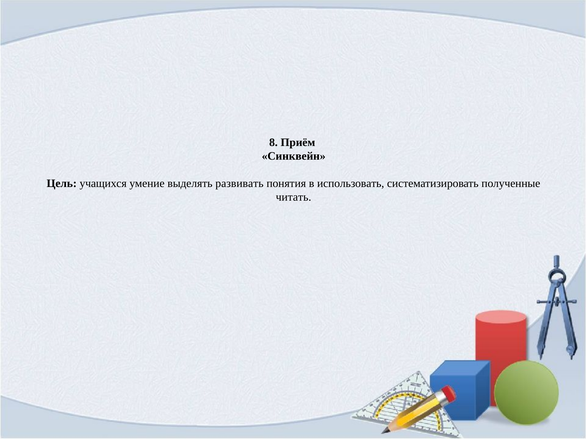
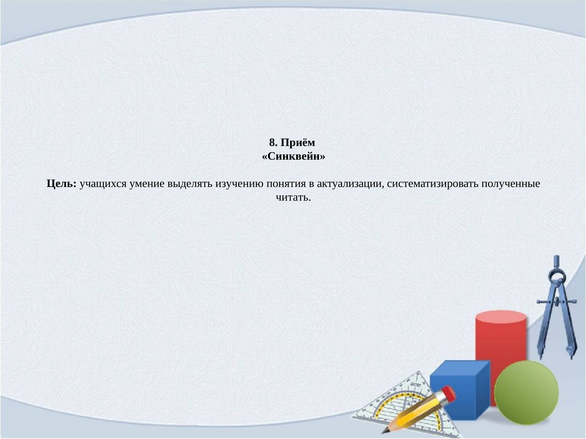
развивать: развивать -> изучению (239, 184)
использовать: использовать -> актуализации (351, 184)
